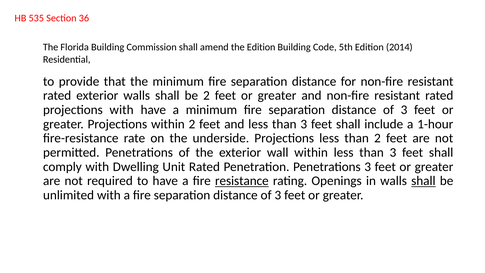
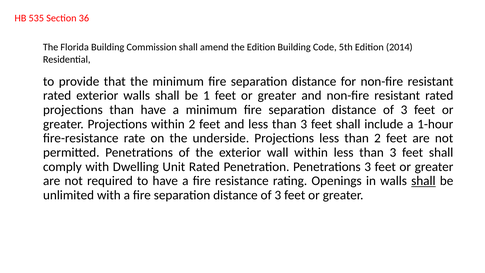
be 2: 2 -> 1 (206, 96)
projections with: with -> than (122, 110)
resistance underline: present -> none (242, 181)
